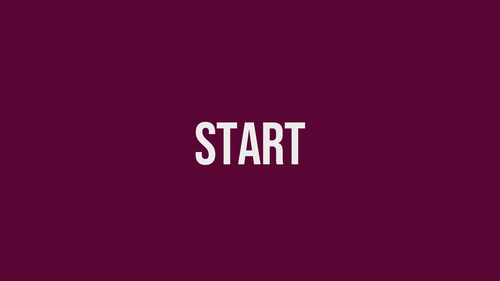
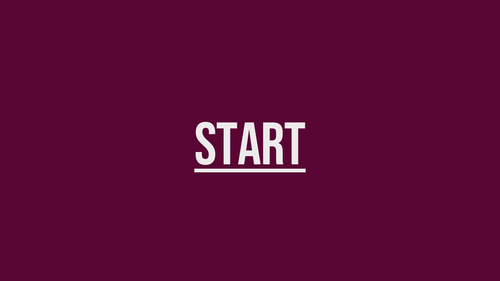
START underline: none -> present (250, 145)
